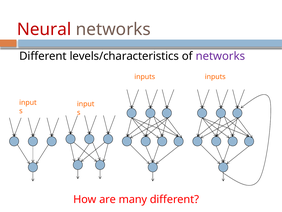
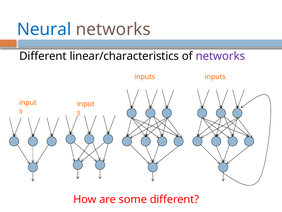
Neural colour: red -> blue (44, 29)
levels/characteristics: levels/characteristics -> linear/characteristics (124, 56)
many: many -> some (133, 199)
